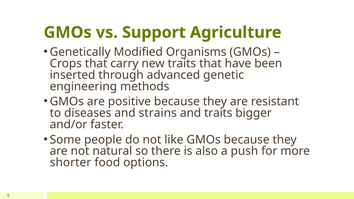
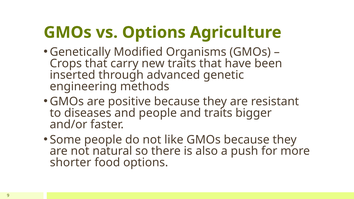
vs Support: Support -> Options (154, 32)
and strains: strains -> people (158, 113)
